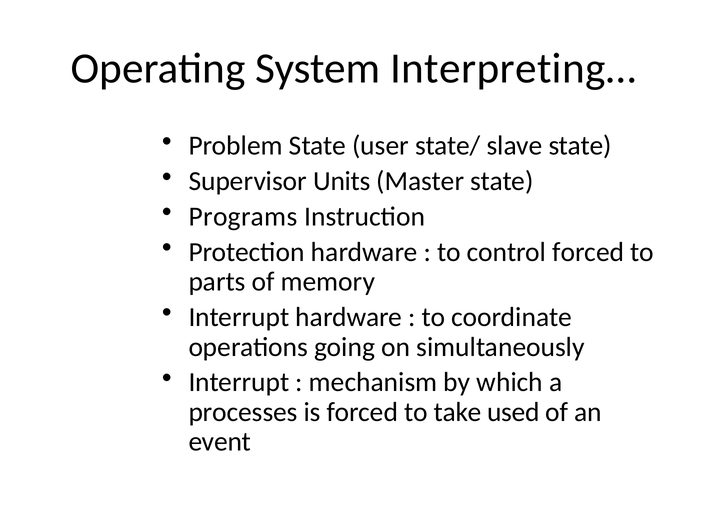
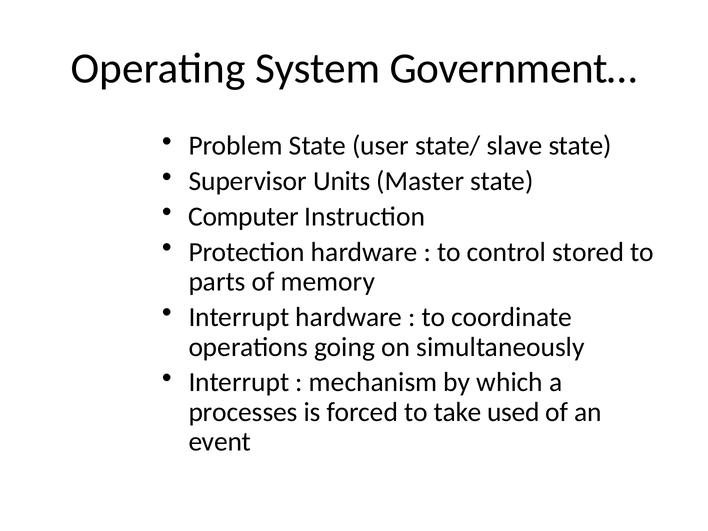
Interpreting…: Interpreting… -> Government… (513, 69)
Programs: Programs -> Computer (243, 217)
control forced: forced -> stored (588, 252)
